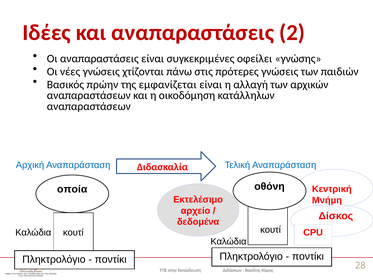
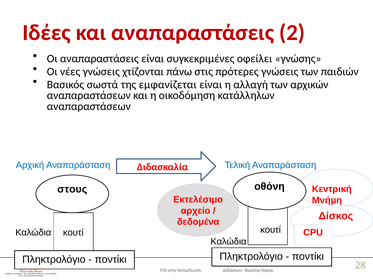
πρώην: πρώην -> σωστά (102, 84)
οποία: οποία -> στους (72, 189)
